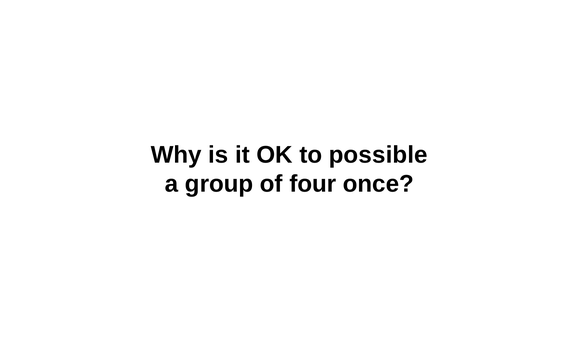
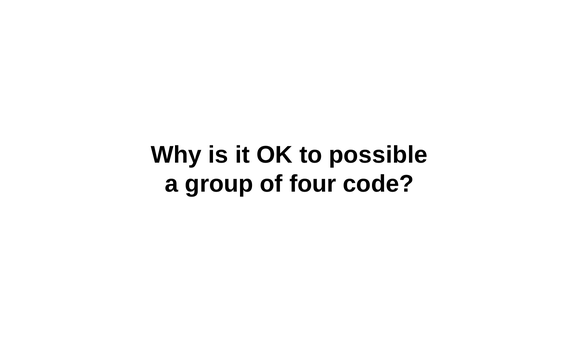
once: once -> code (378, 184)
